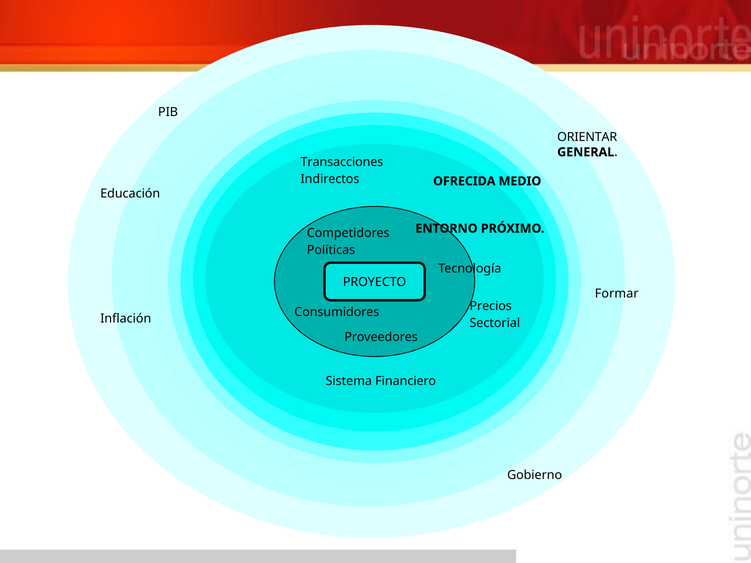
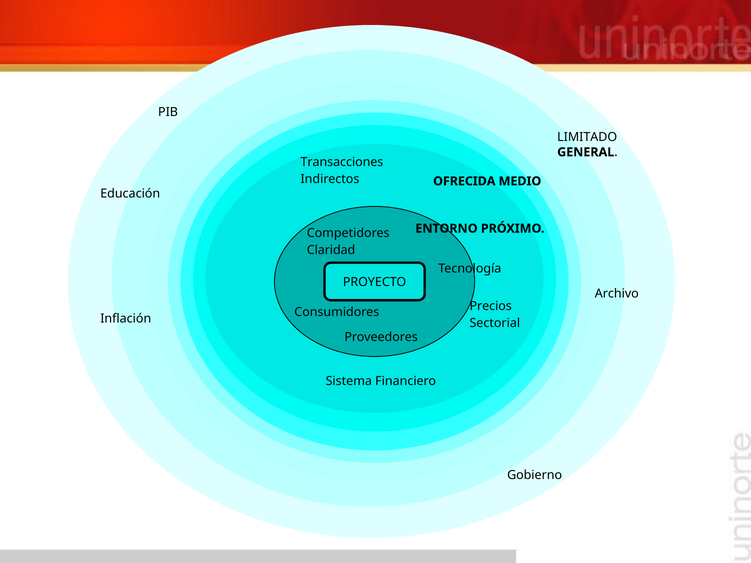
ORIENTAR: ORIENTAR -> LIMITADO (587, 137)
Políticas: Políticas -> Claridad (331, 250)
Formar: Formar -> Archivo (617, 294)
